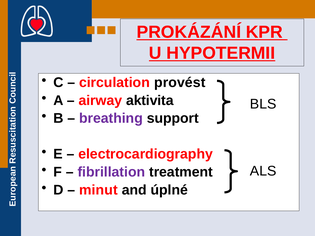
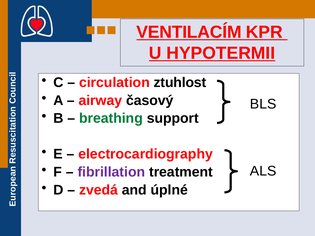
PROKÁZÁNÍ: PROKÁZÁNÍ -> VENTILACÍM (189, 32)
provést: provést -> ztuhlost (180, 83)
aktivita: aktivita -> časový (150, 100)
breathing colour: purple -> green (111, 118)
minut: minut -> zvedá (99, 190)
